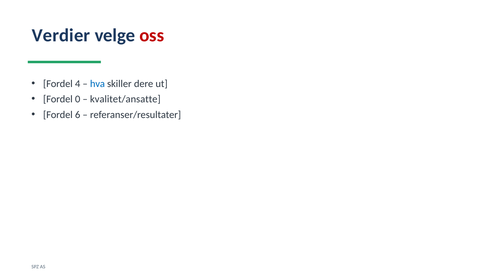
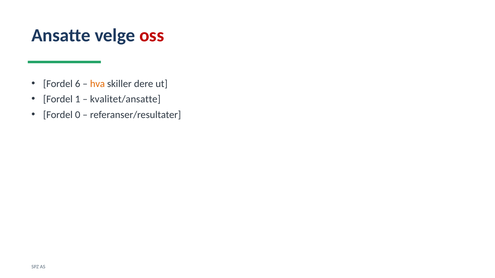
Verdier: Verdier -> Ansatte (61, 35)
4: 4 -> 6 (78, 84)
hva colour: blue -> orange (97, 84)
0: 0 -> 1 (78, 99)
6: 6 -> 0 (78, 115)
